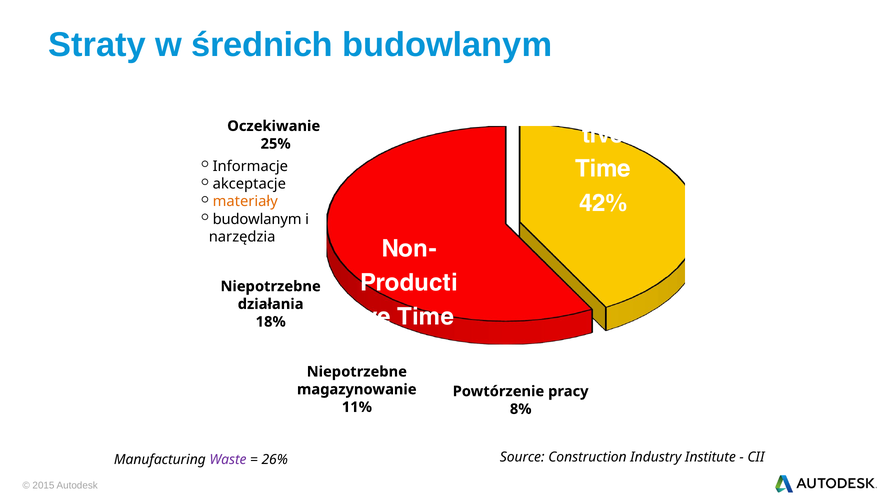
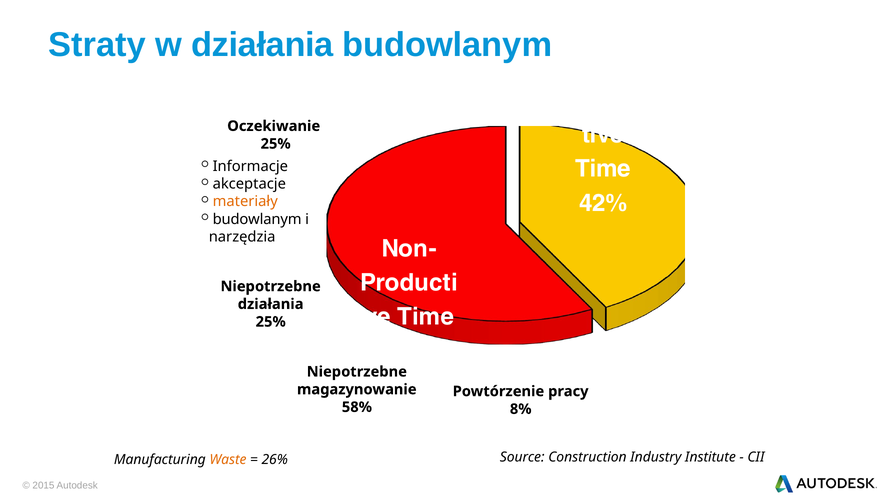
w średnich: średnich -> działania (262, 45)
18%: 18% -> 25% (271, 322)
11%: 11% -> 58% (357, 407)
Waste colour: purple -> orange (228, 460)
